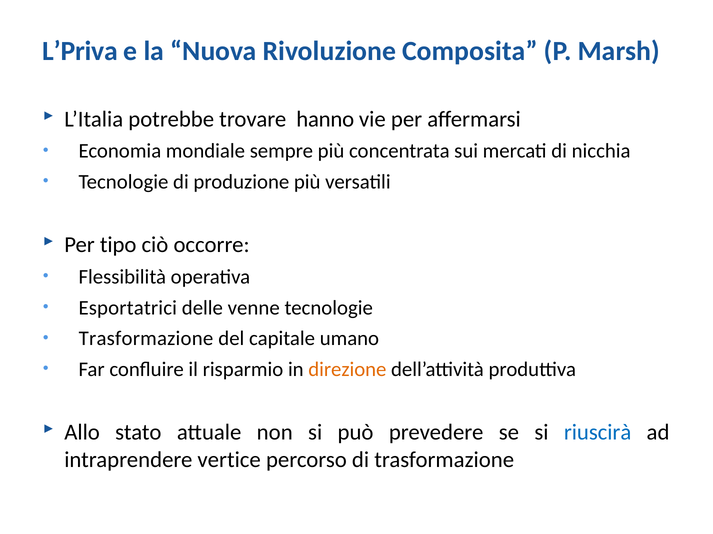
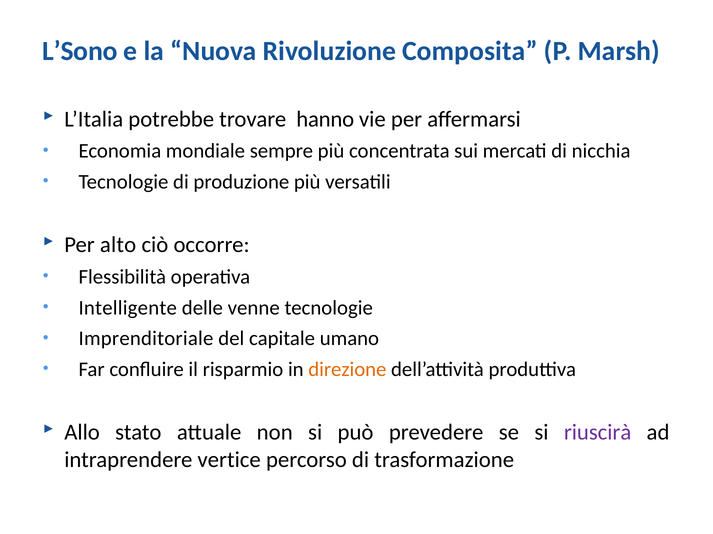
L’Priva: L’Priva -> L’Sono (80, 51)
tipo: tipo -> alto (118, 245)
Esportatrici: Esportatrici -> Intelligente (128, 308)
Trasformazione: Trasformazione -> Imprenditoriale (146, 339)
riuscirà colour: blue -> purple (598, 433)
